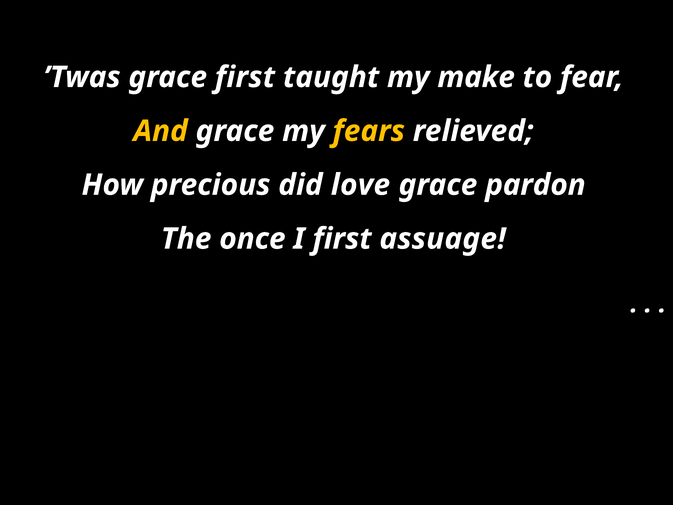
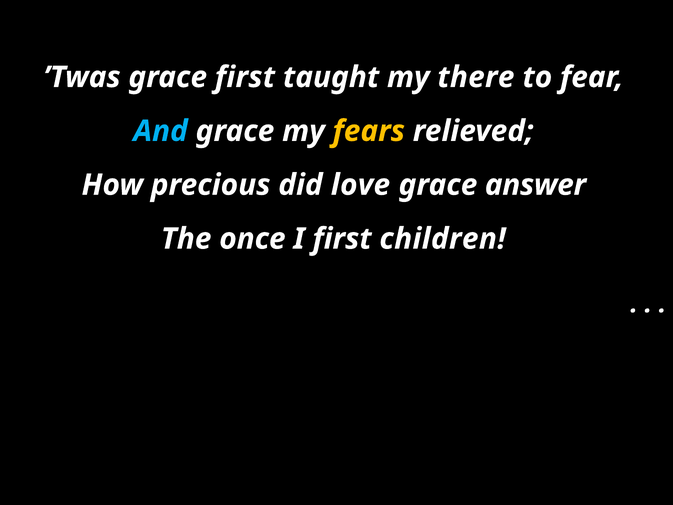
make: make -> there (476, 77)
And colour: yellow -> light blue (161, 131)
pardon: pardon -> answer (536, 185)
assuage: assuage -> children (443, 239)
